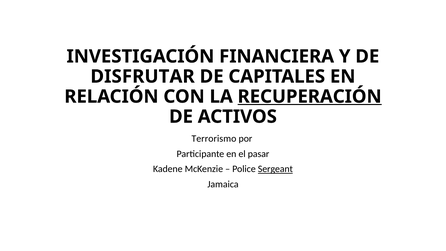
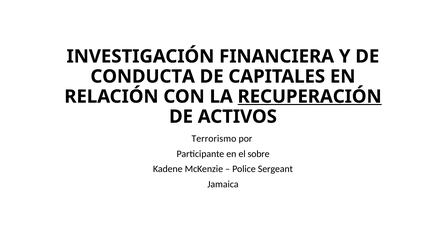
DISFRUTAR: DISFRUTAR -> CONDUCTA (143, 76)
pasar: pasar -> sobre (259, 154)
Sergeant underline: present -> none (275, 169)
